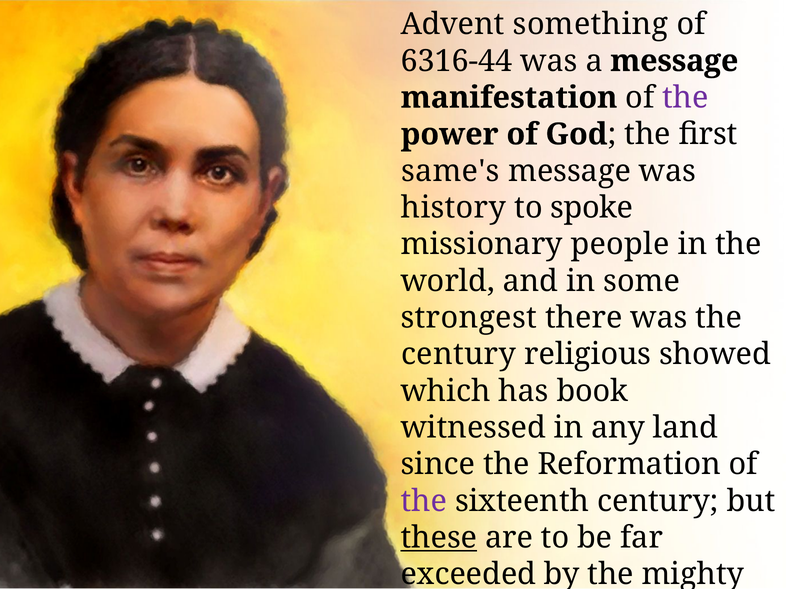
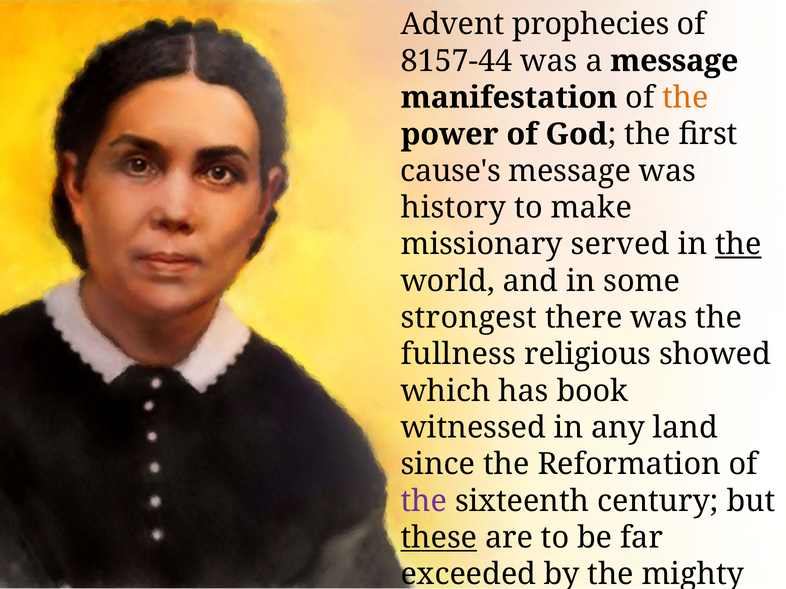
something: something -> prophecies (591, 24)
6316-44: 6316-44 -> 8157-44 (457, 61)
the colour: purple -> orange (685, 98)
same's: same's -> cause's (451, 171)
spoke: spoke -> make (591, 208)
people: people -> served (620, 245)
the underline: none -> present (738, 245)
century: century -> fullness (458, 355)
